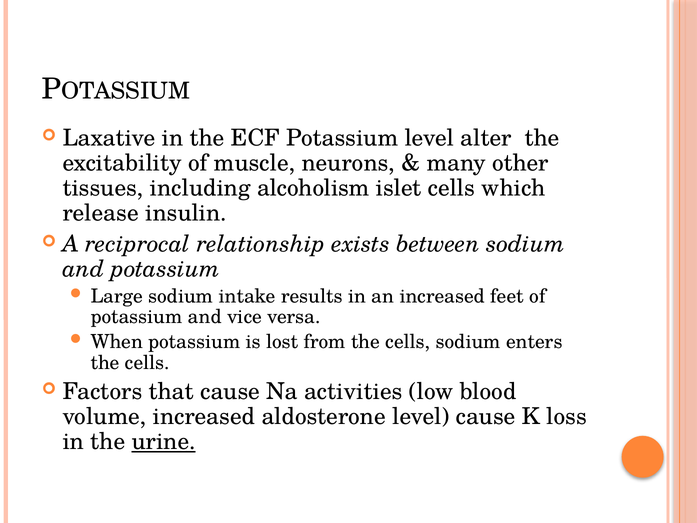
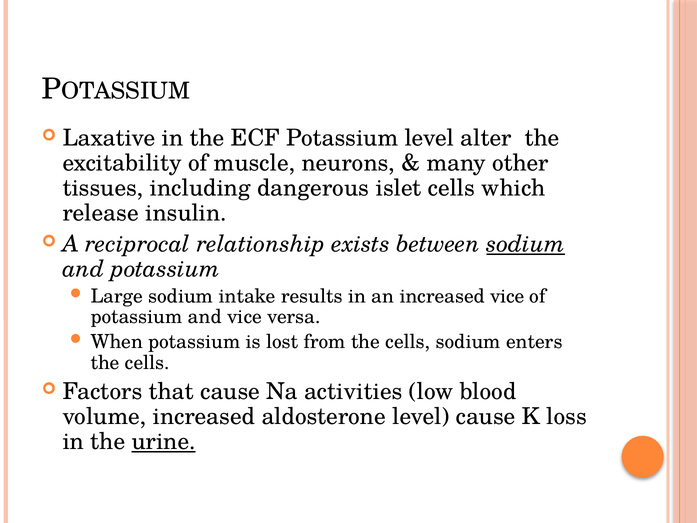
alcoholism: alcoholism -> dangerous (313, 188)
sodium underline: none -> present (526, 244)
increased feet: feet -> vice (507, 296)
